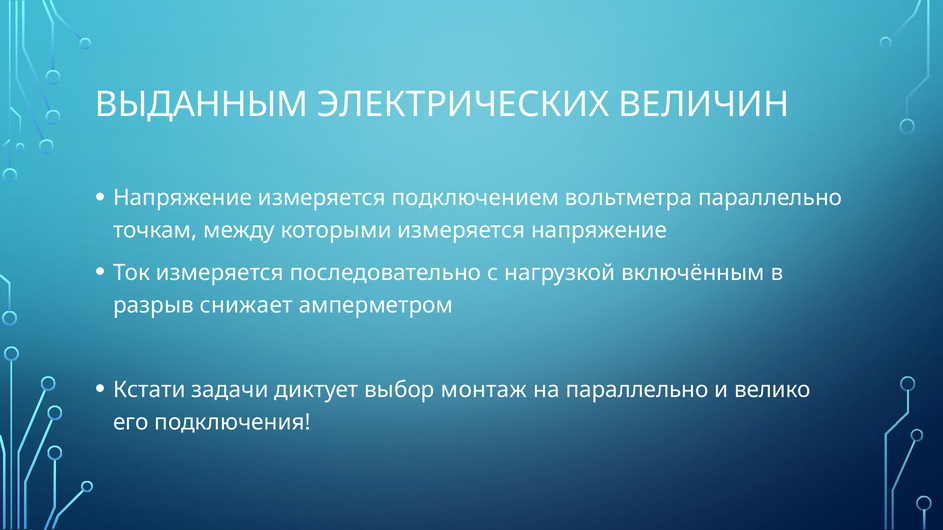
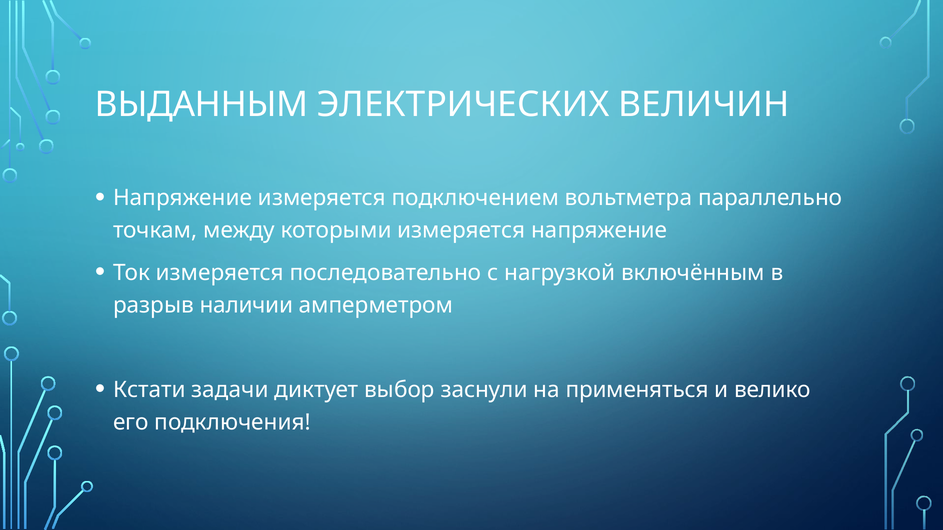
снижает: снижает -> наличии (246, 305)
монтаж: монтаж -> заснули (484, 390)
на параллельно: параллельно -> применяться (637, 390)
